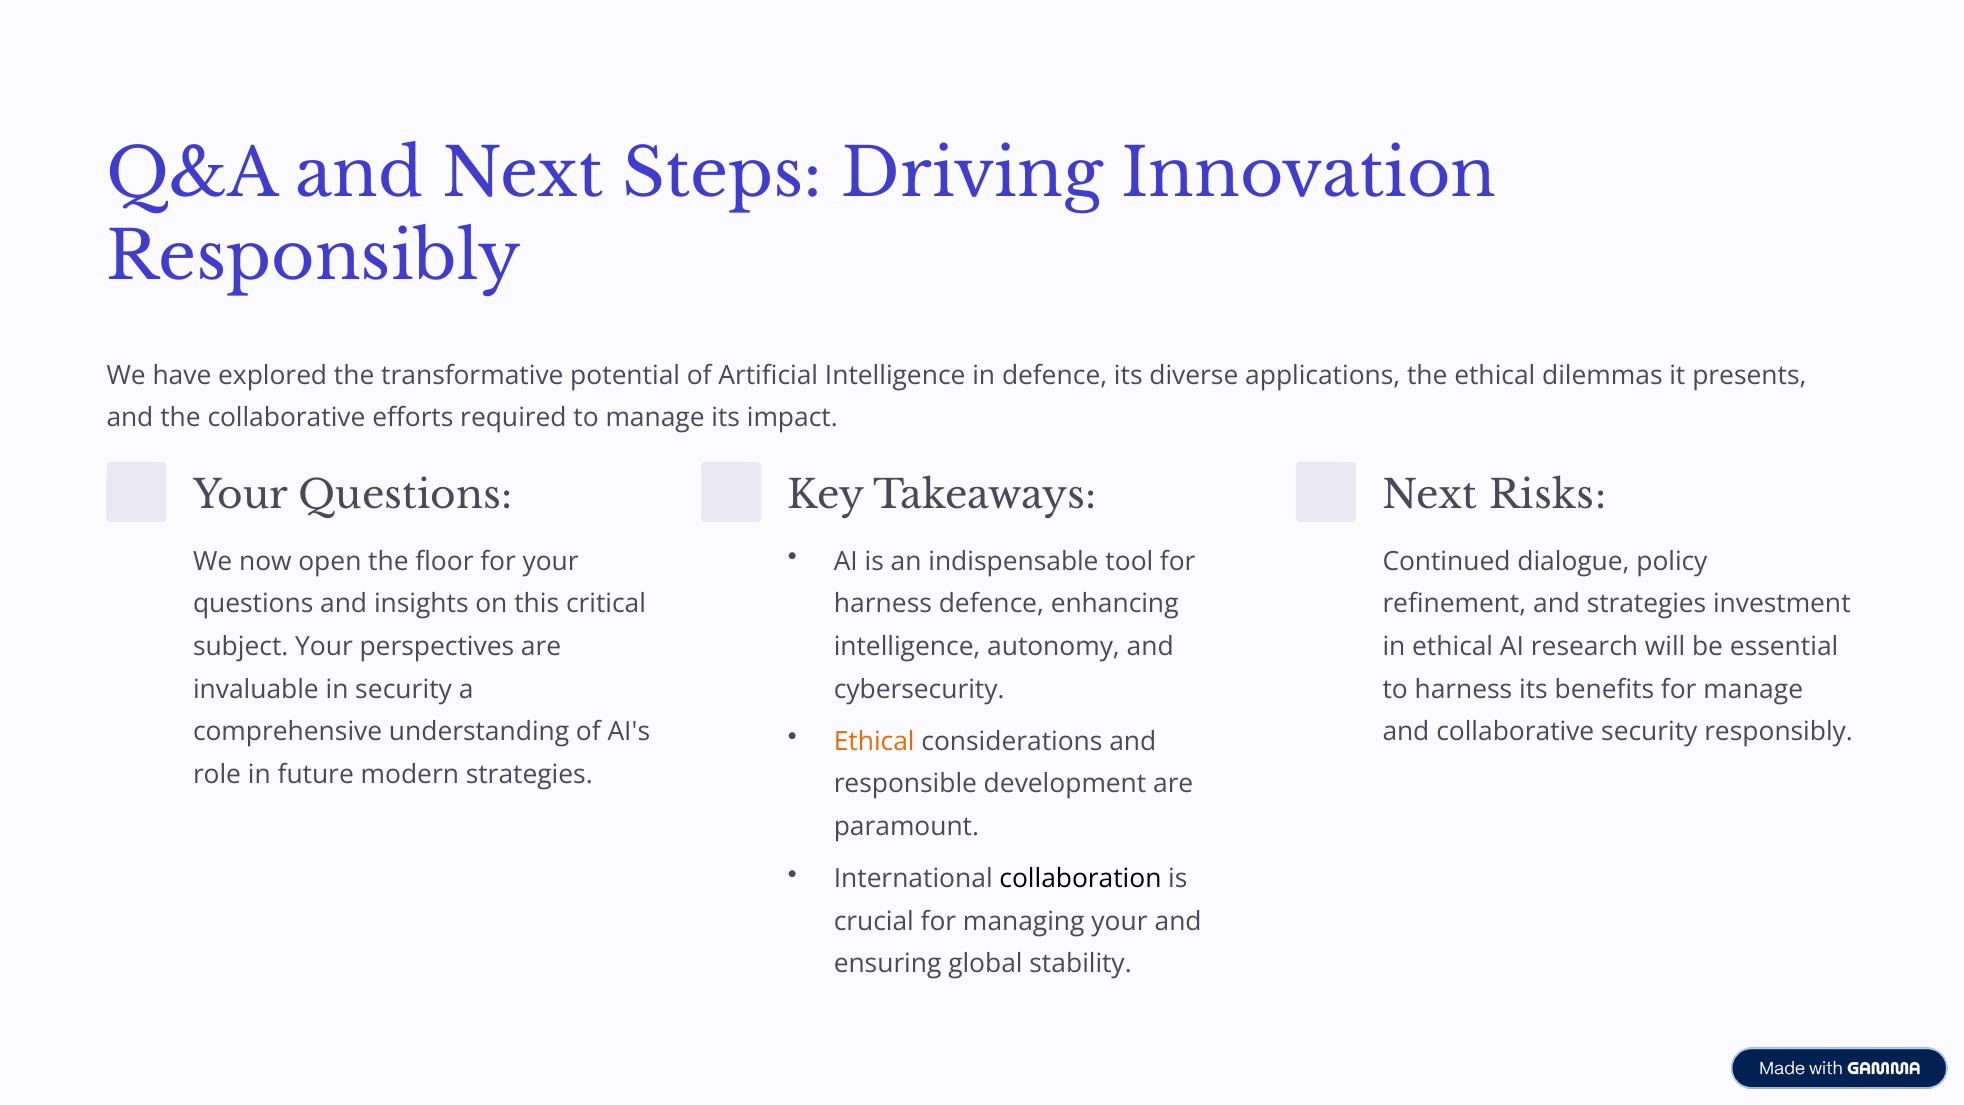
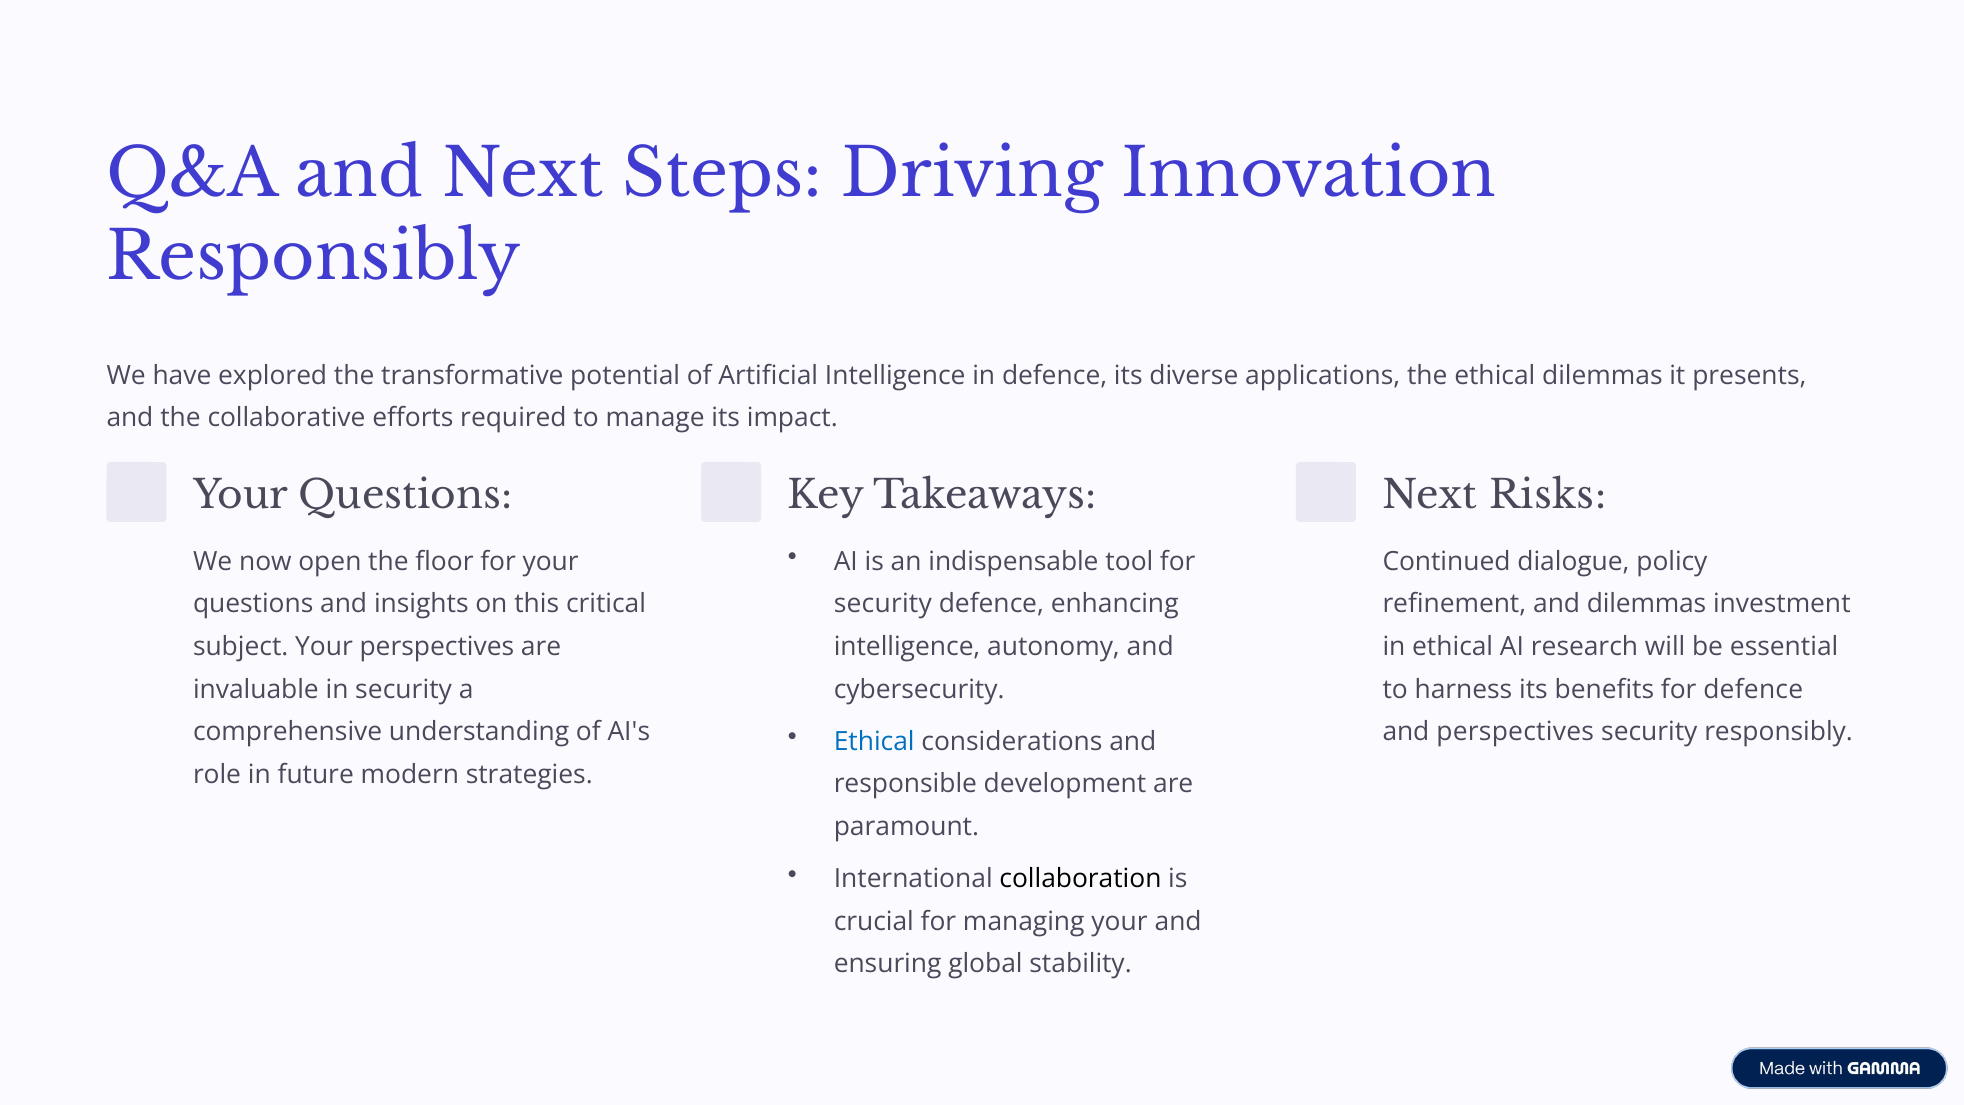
harness: harness -> security (883, 604)
and strategies: strategies -> dilemmas (1647, 604)
for manage: manage -> defence (1753, 689)
and collaborative: collaborative -> perspectives (1515, 732)
Ethical colour: orange -> blue (874, 741)
